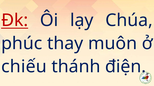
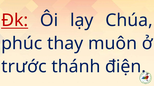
chiếu: chiếu -> trước (24, 67)
